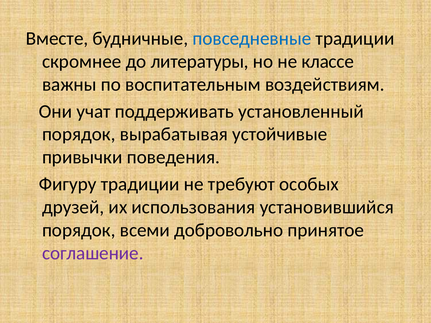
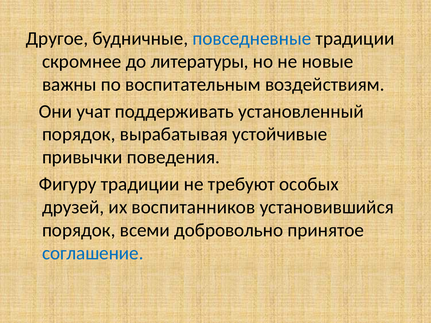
Вместе: Вместе -> Другое (57, 39)
классе: классе -> новые (328, 62)
использования: использования -> воспитанников (193, 207)
соглашение colour: purple -> blue (93, 253)
